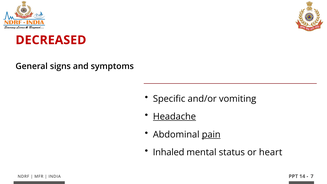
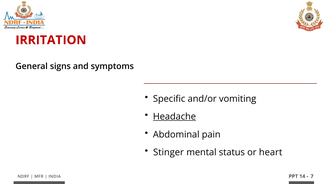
DECREASED: DECREASED -> IRRITATION (51, 40)
pain underline: present -> none (211, 134)
Inhaled: Inhaled -> Stinger (168, 152)
